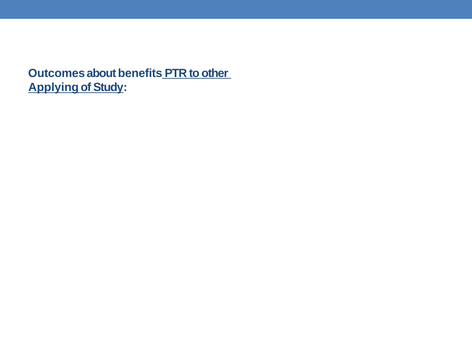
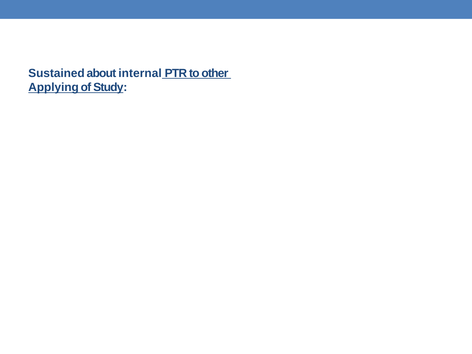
Outcomes: Outcomes -> Sustained (56, 73)
benefits: benefits -> internal (140, 73)
